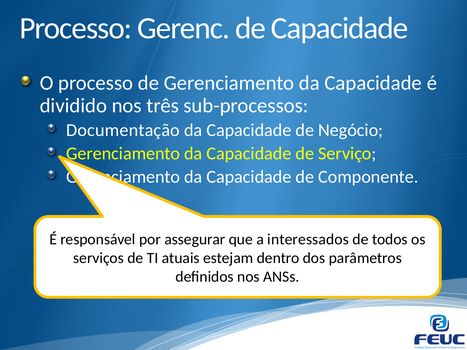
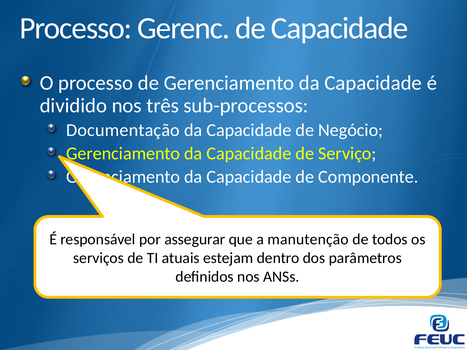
interessados: interessados -> manutenção (308, 239)
